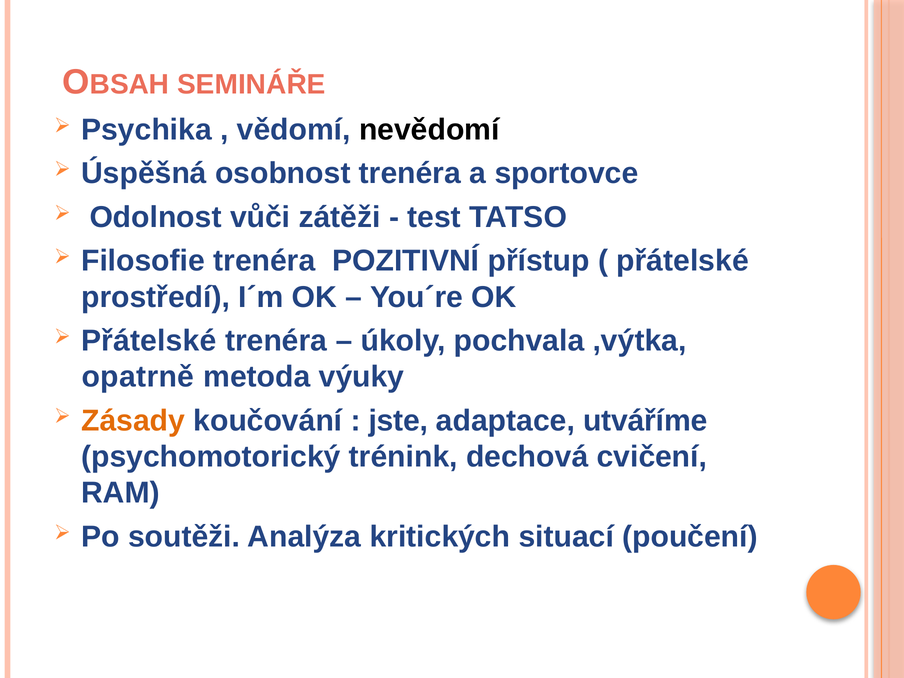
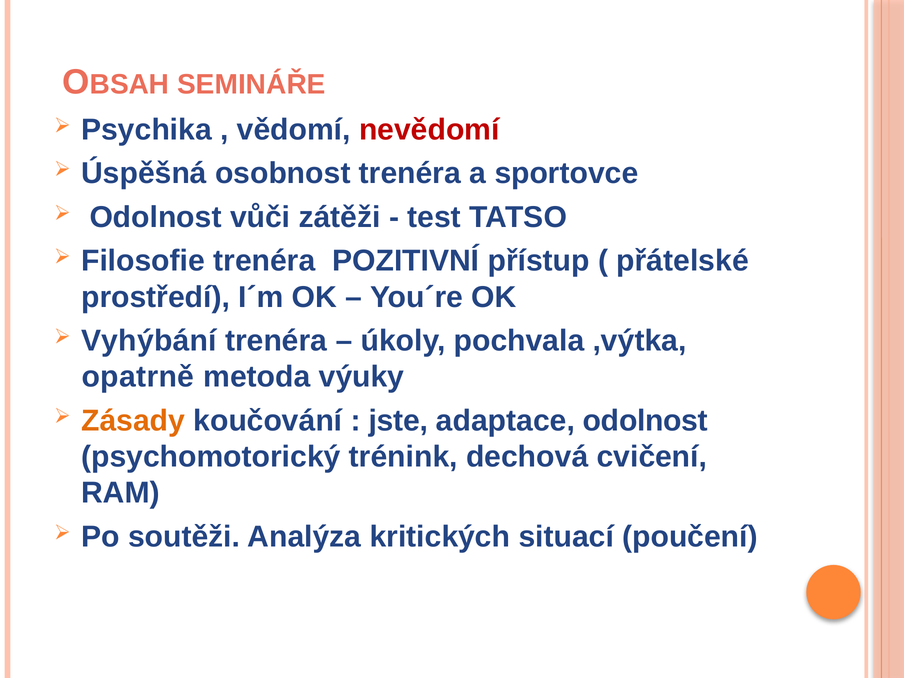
nevědomí colour: black -> red (429, 130)
Přátelské: Přátelské -> Vyhýbání (149, 341)
adaptace utváříme: utváříme -> odolnost (645, 421)
